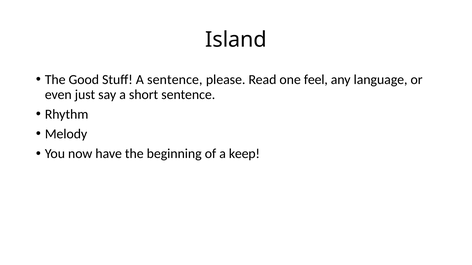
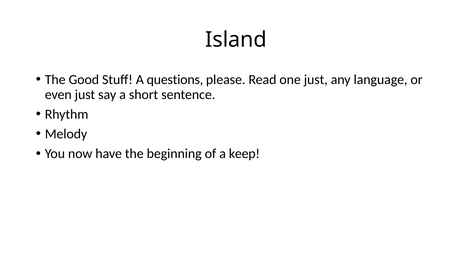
A sentence: sentence -> questions (175, 80)
one feel: feel -> just (316, 80)
